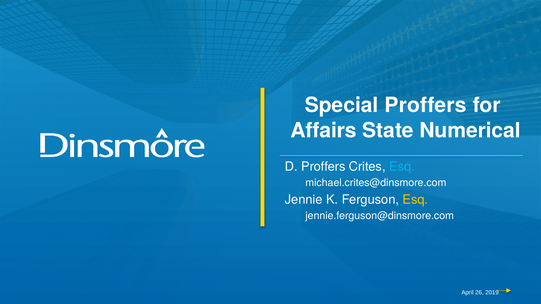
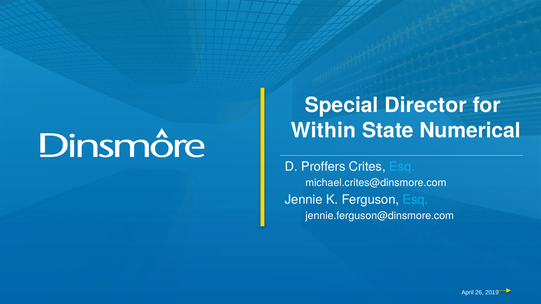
Special Proffers: Proffers -> Director (426, 105)
Affairs: Affairs -> Within (323, 131)
Esq colour: yellow -> light blue (415, 200)
